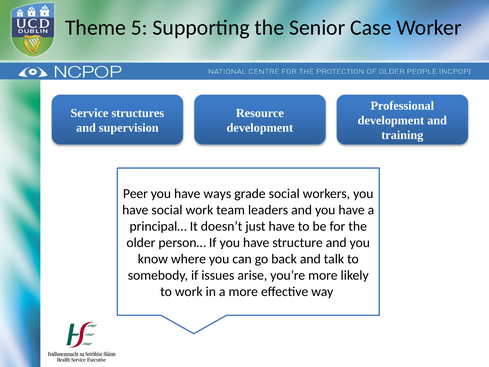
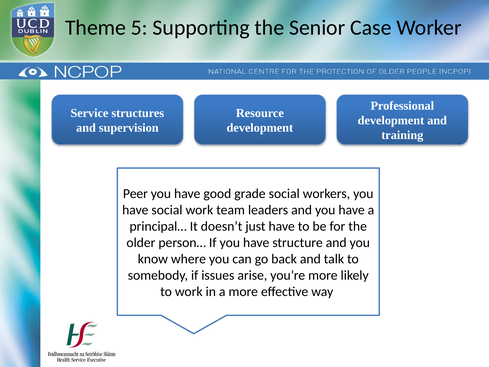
ways: ways -> good (217, 194)
